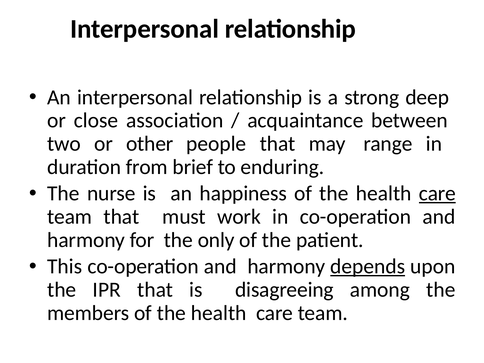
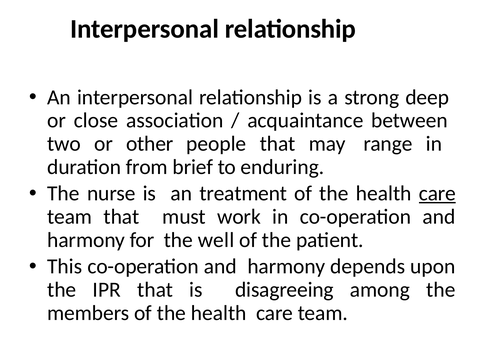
happiness: happiness -> treatment (243, 194)
only: only -> well (216, 240)
depends underline: present -> none (368, 267)
